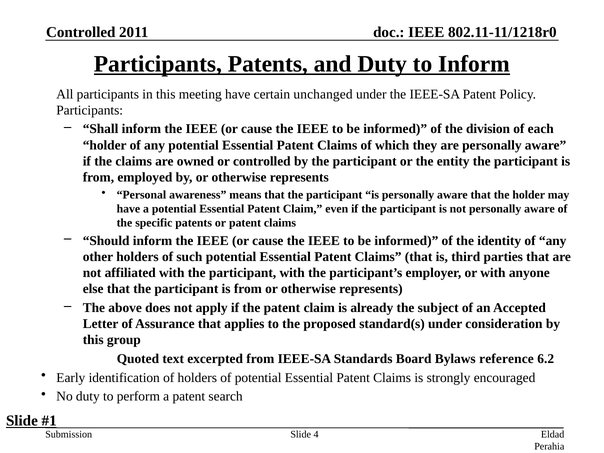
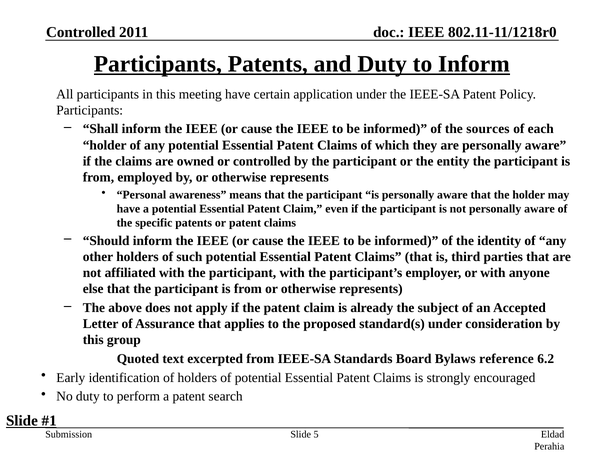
unchanged: unchanged -> application (323, 94)
division: division -> sources (488, 129)
4: 4 -> 5 (316, 434)
